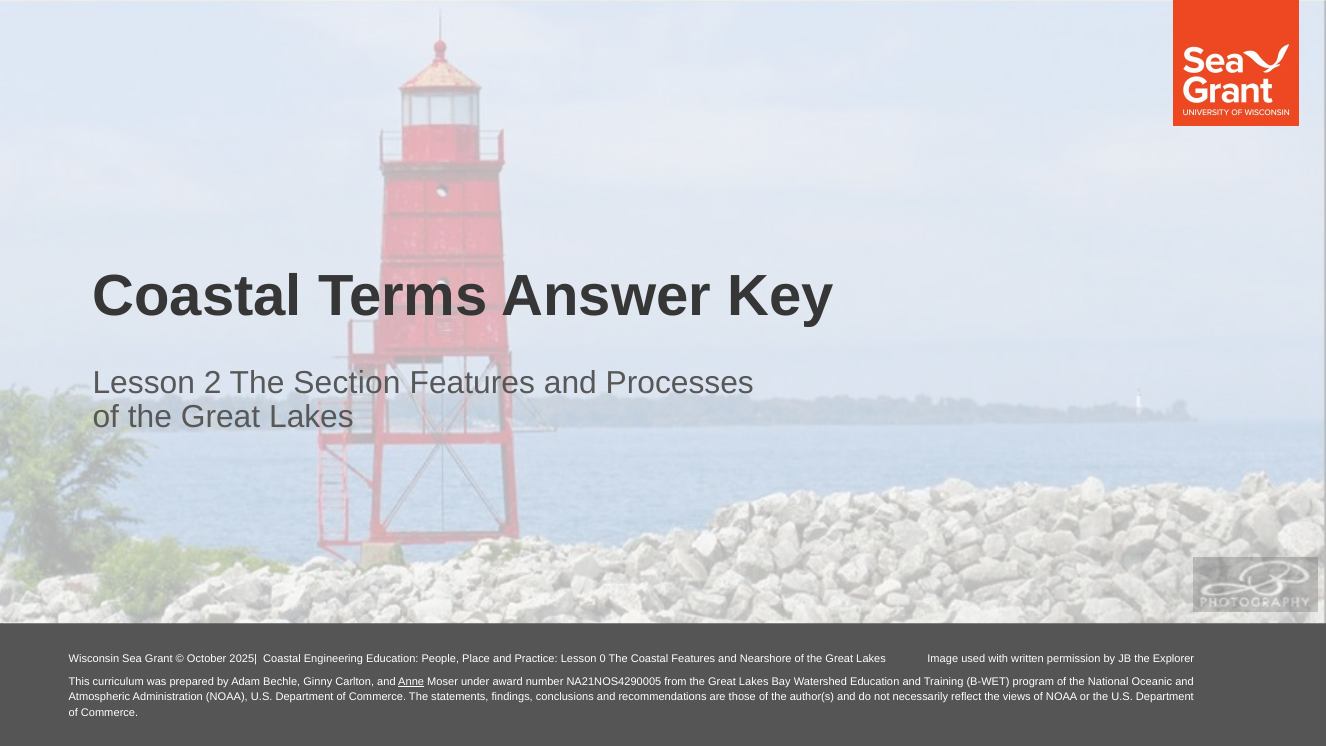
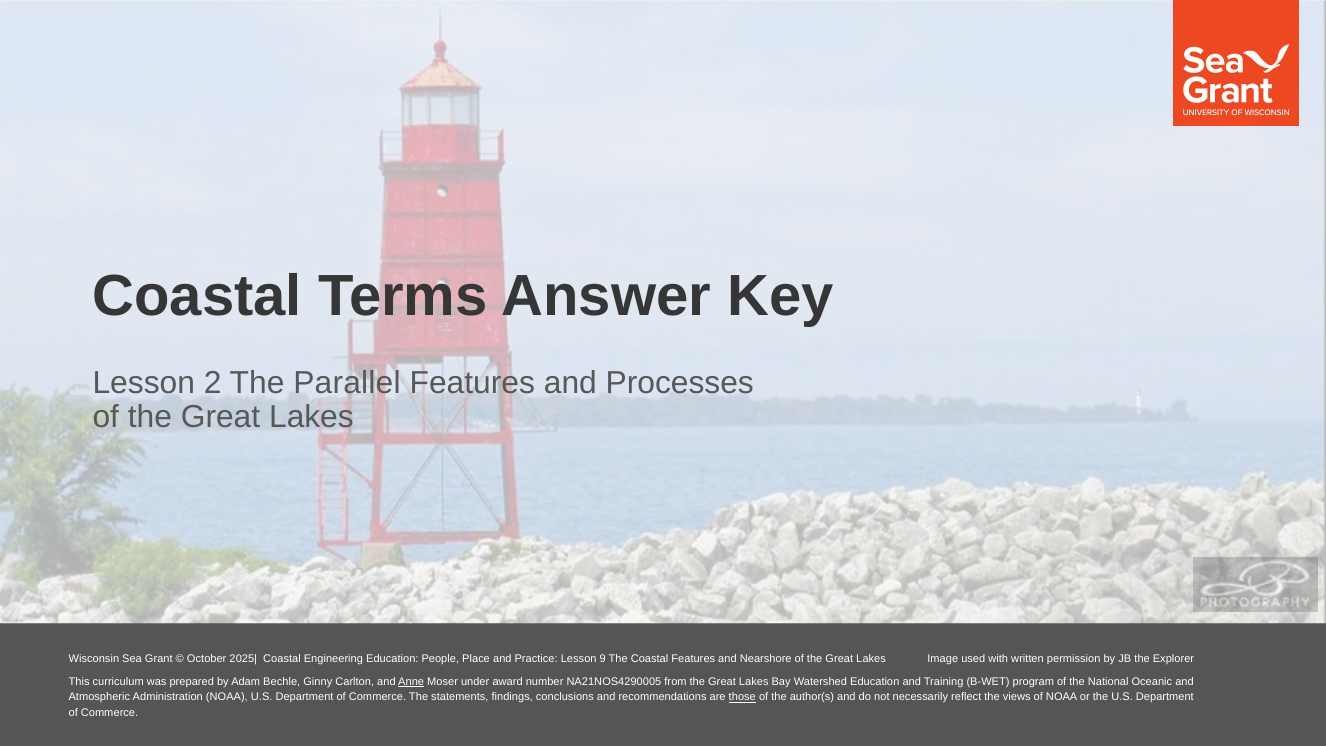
Section: Section -> Parallel (347, 383)
0: 0 -> 9 (603, 659)
those underline: none -> present (742, 697)
